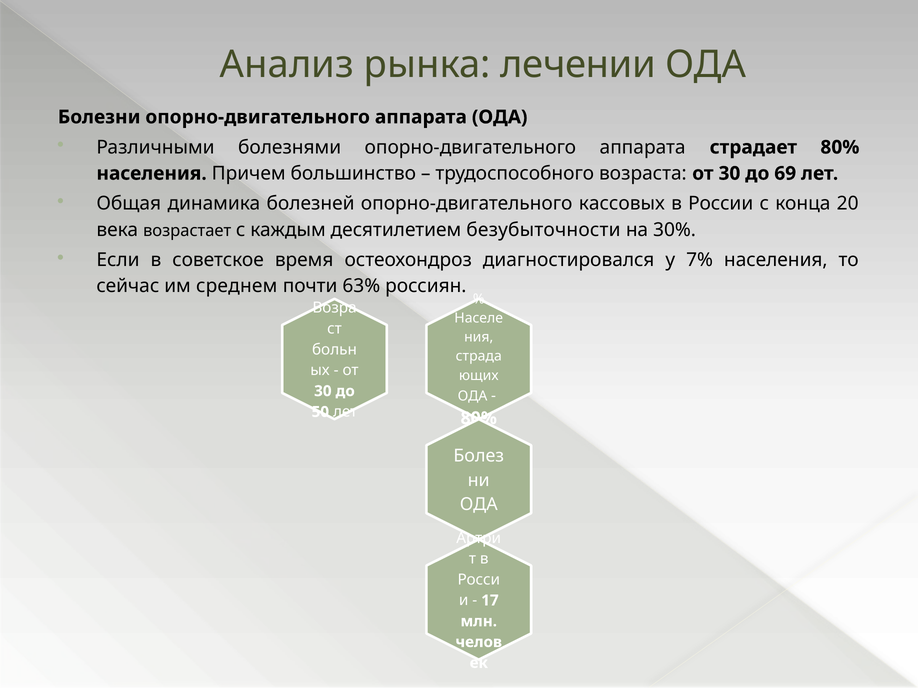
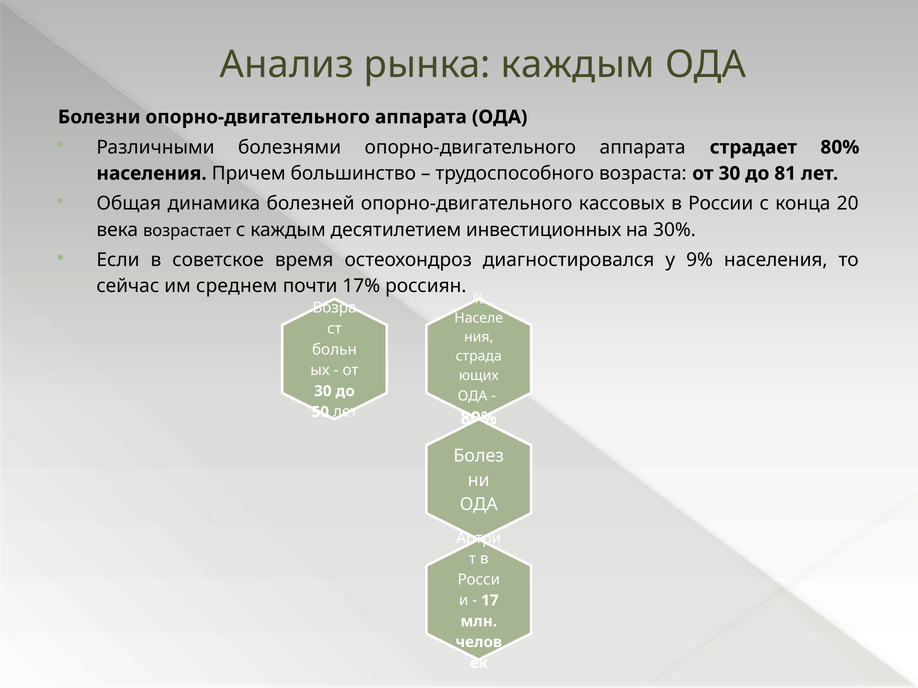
рынка лечении: лечении -> каждым (578, 65)
69: 69 -> 81 (785, 174)
безубыточности: безубыточности -> инвестиционных (544, 230)
7%: 7% -> 9% (700, 260)
63%: 63% -> 17% (361, 286)
